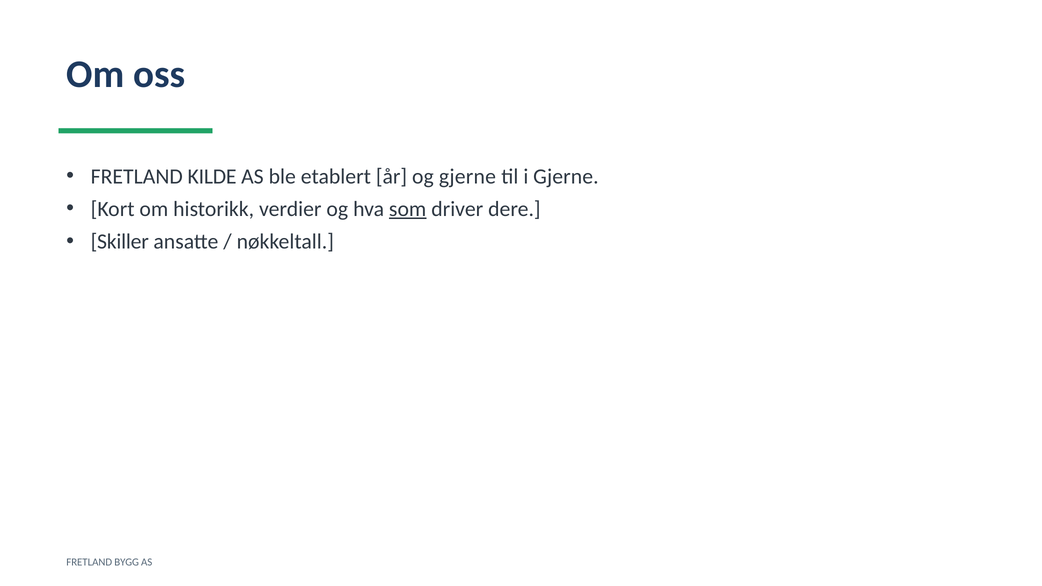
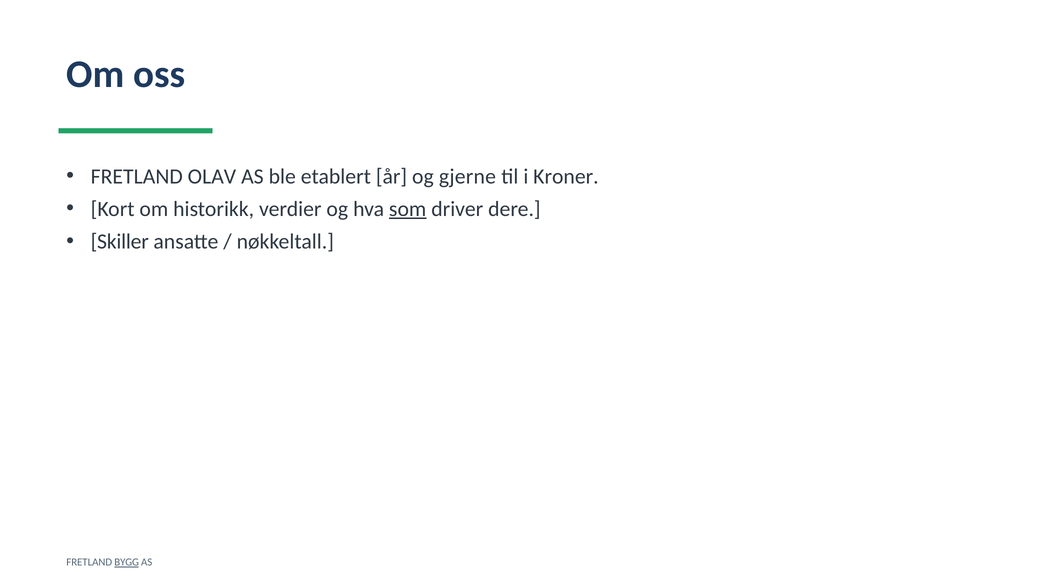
KILDE: KILDE -> OLAV (212, 176)
i Gjerne: Gjerne -> Kroner (566, 176)
BYGG underline: none -> present (127, 562)
